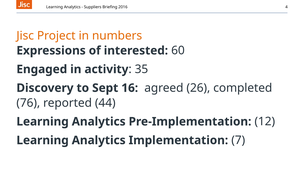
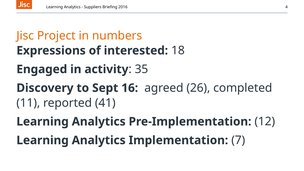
60: 60 -> 18 (178, 51)
76: 76 -> 11 (28, 103)
44: 44 -> 41 (105, 103)
